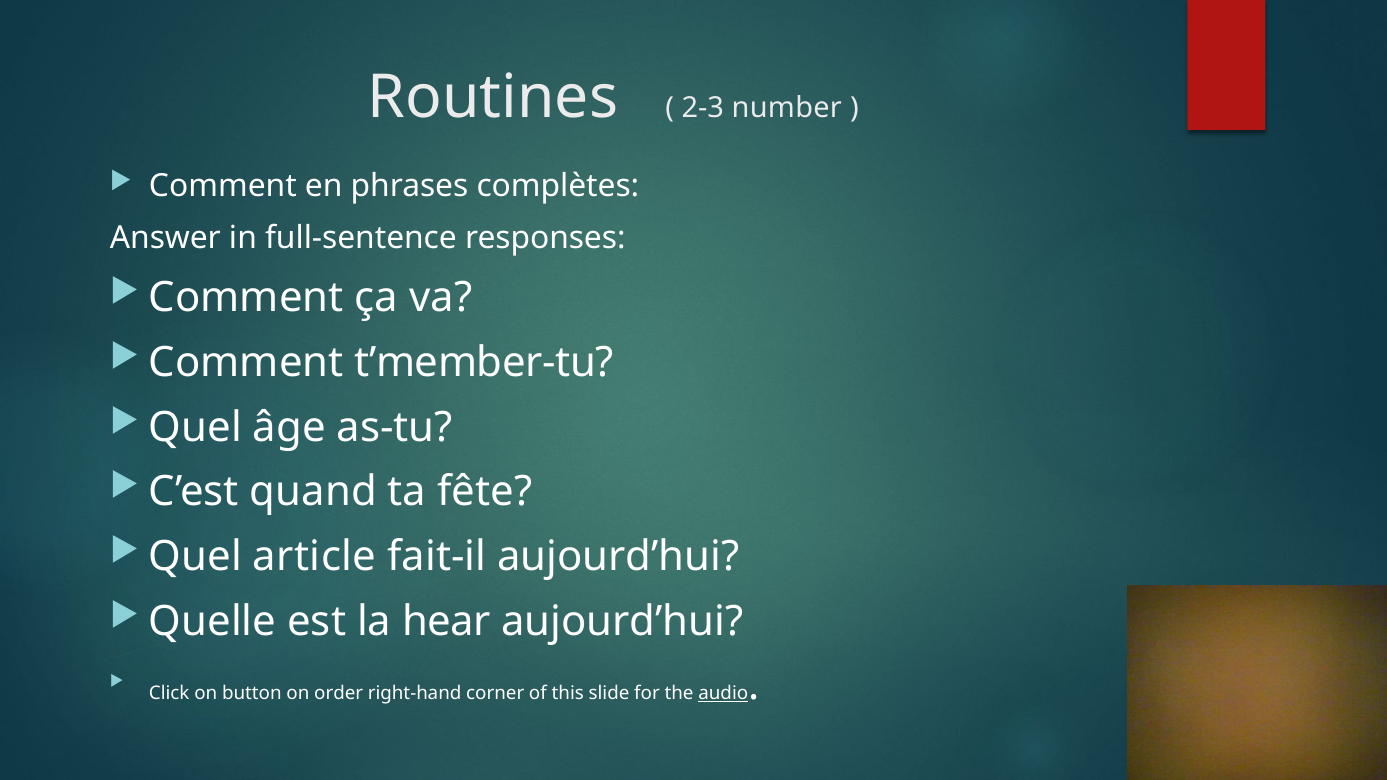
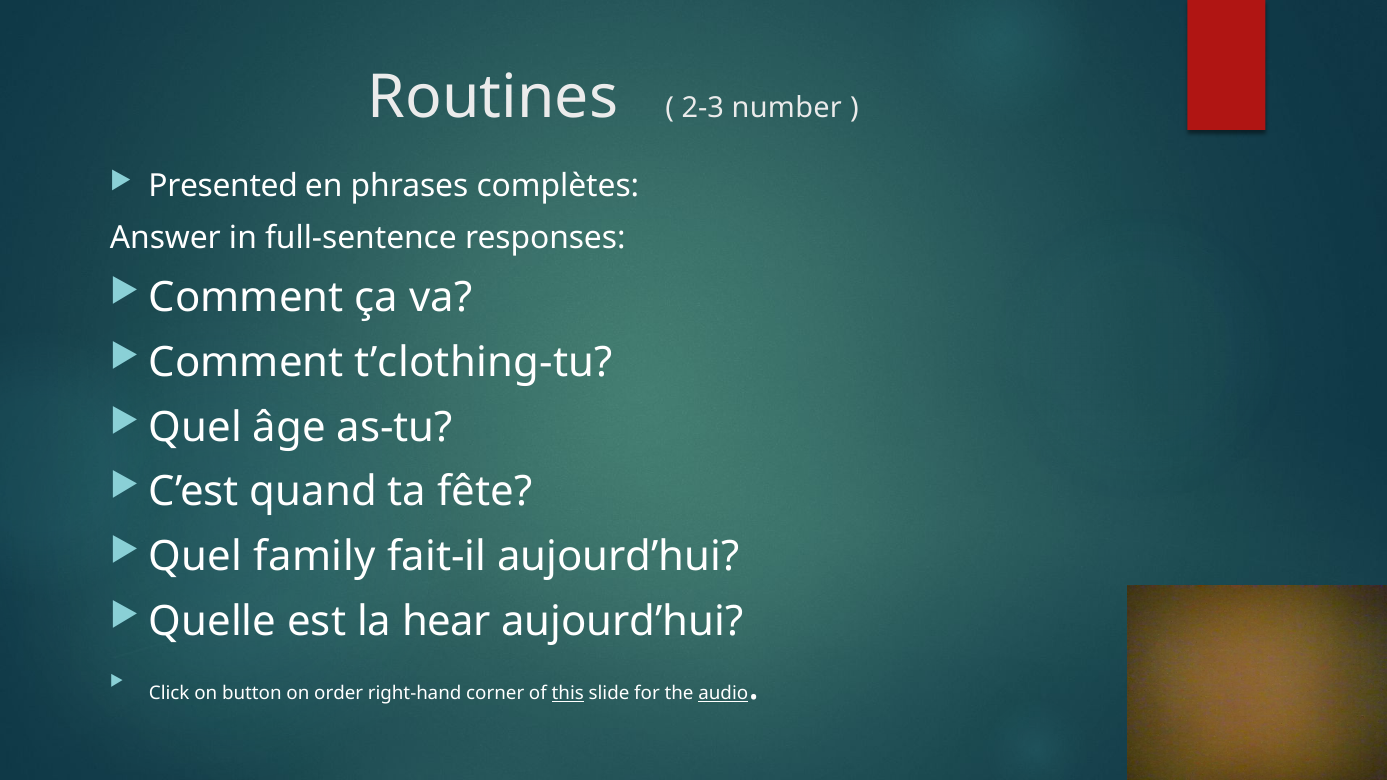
Comment: Comment -> Presented (223, 186)
t’member-tu: t’member-tu -> t’clothing-tu (484, 363)
article: article -> family (315, 557)
this underline: none -> present (568, 694)
